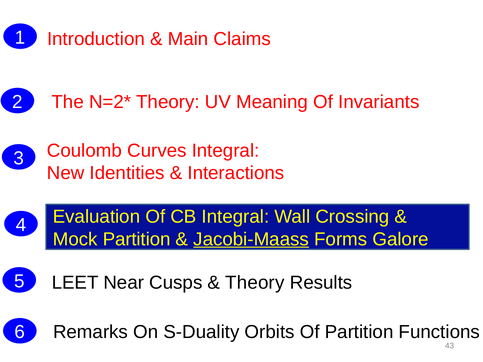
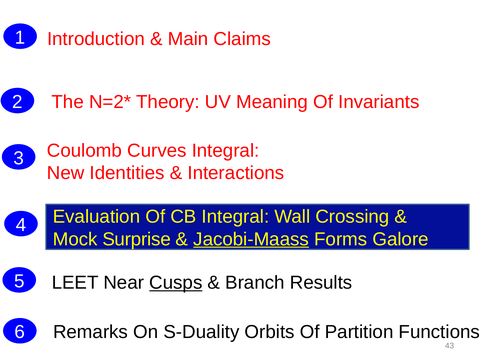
Mock Partition: Partition -> Surprise (137, 239)
Cusps underline: none -> present (176, 283)
Theory: Theory -> Branch (255, 283)
